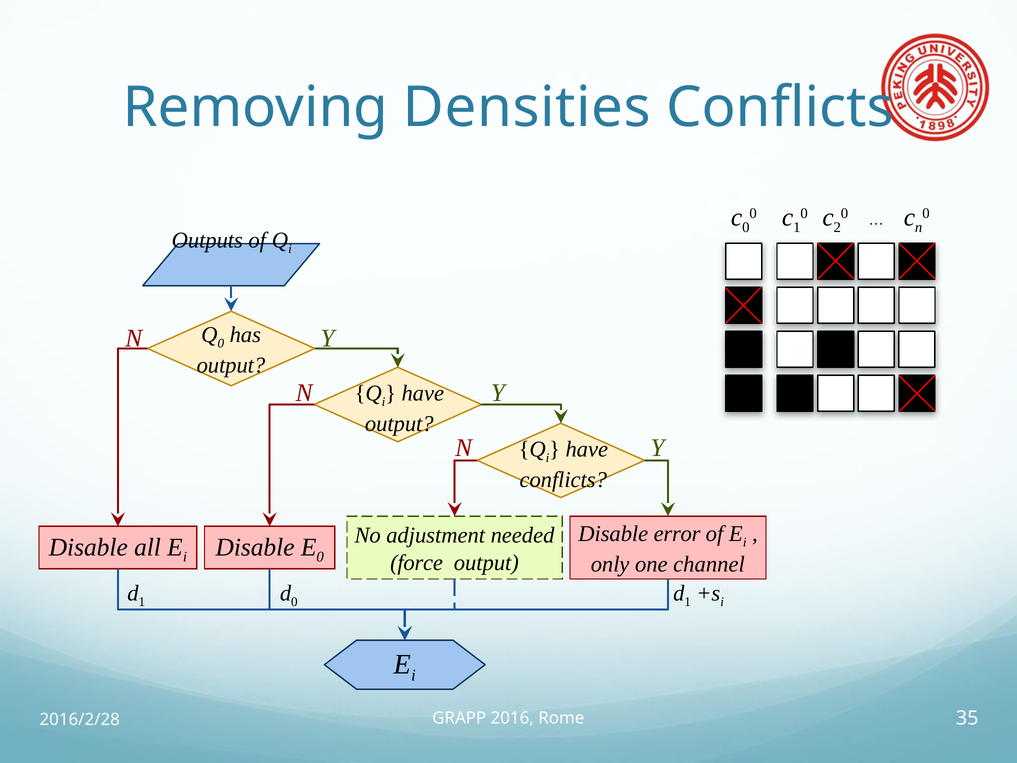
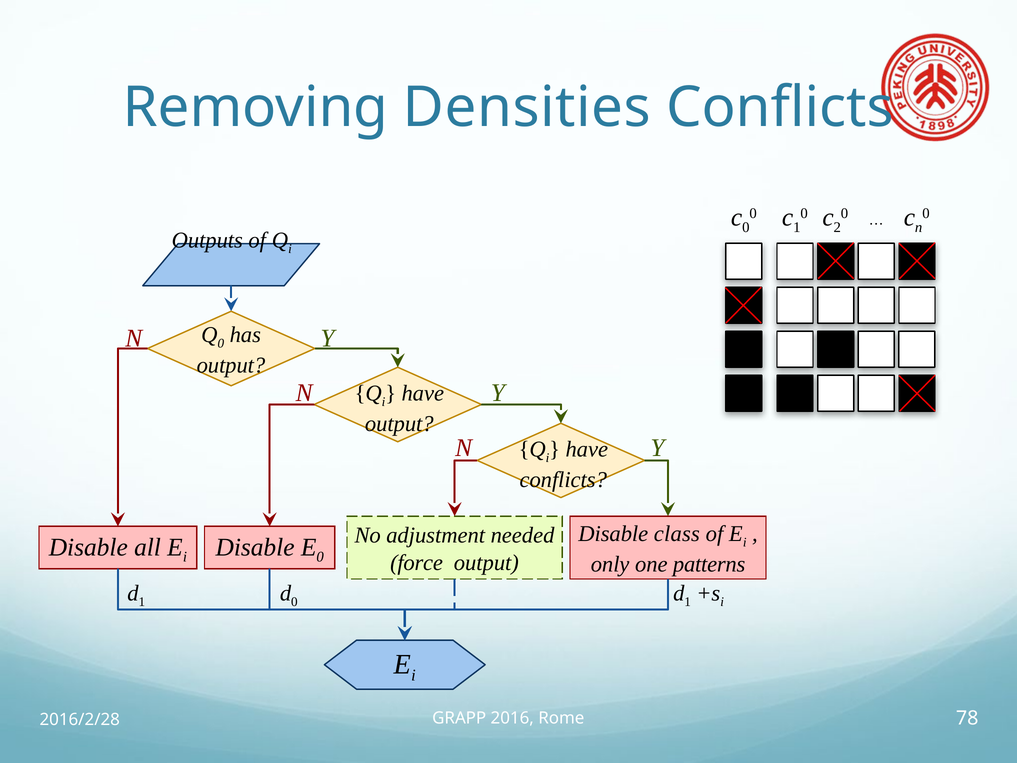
error: error -> class (677, 534)
channel: channel -> patterns (709, 564)
35: 35 -> 78 (967, 718)
